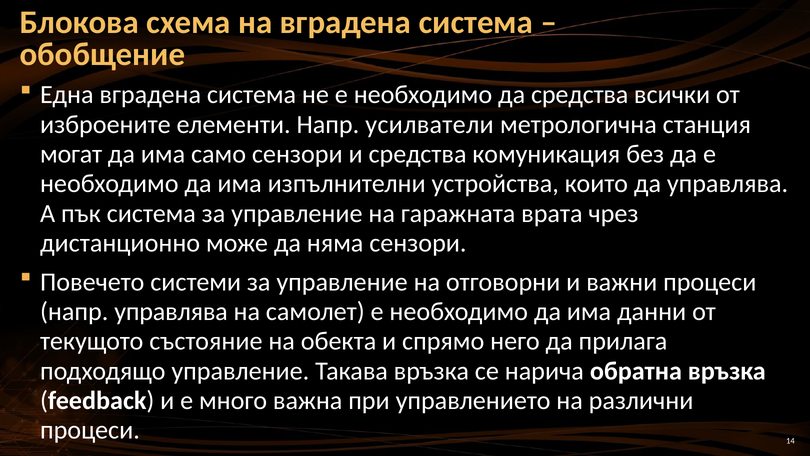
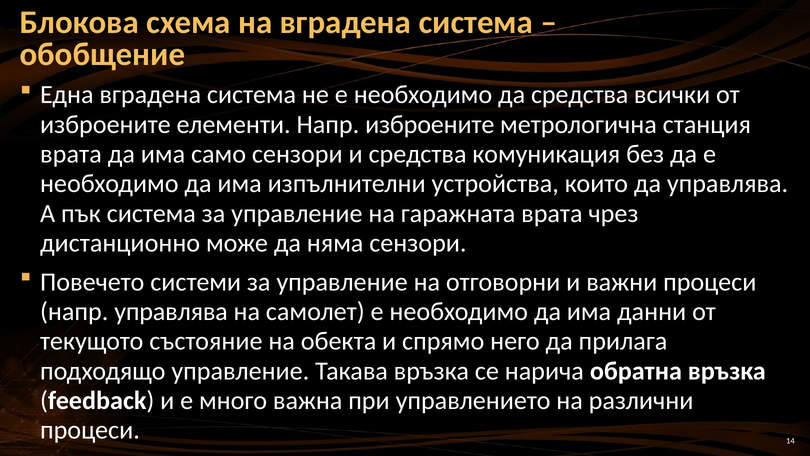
Напр усилватели: усилватели -> изброените (430, 124)
могат: могат -> врата (71, 154)
